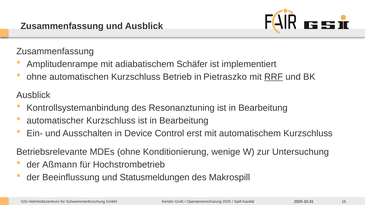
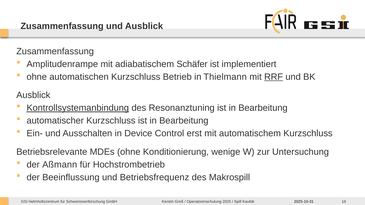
Pietraszko: Pietraszko -> Thielmann (225, 77)
Kontrollsystemanbindung underline: none -> present (78, 108)
Statusmeldungen: Statusmeldungen -> Betriebsfrequenz (155, 178)
